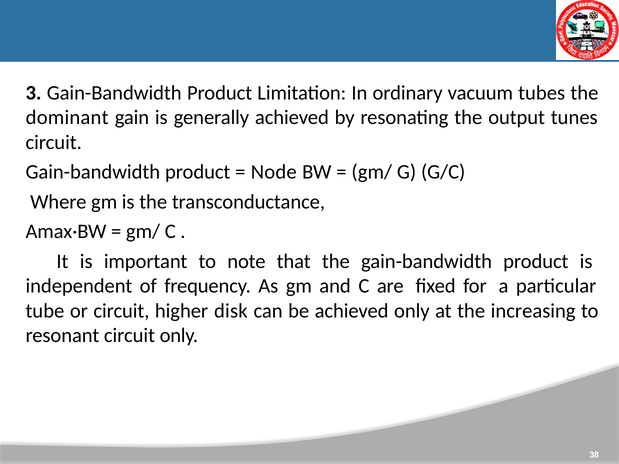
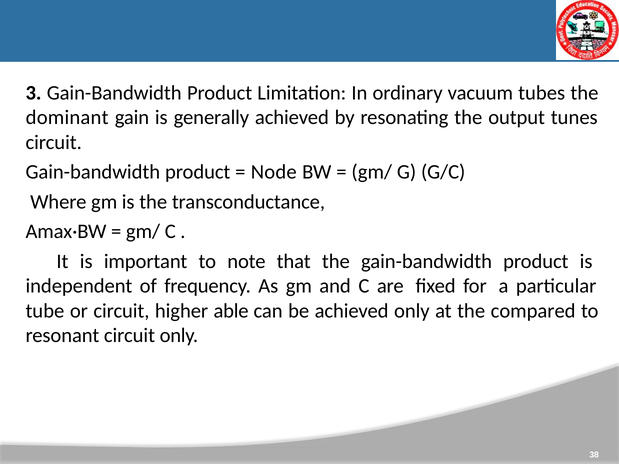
disk: disk -> able (231, 311)
increasing: increasing -> compared (533, 311)
